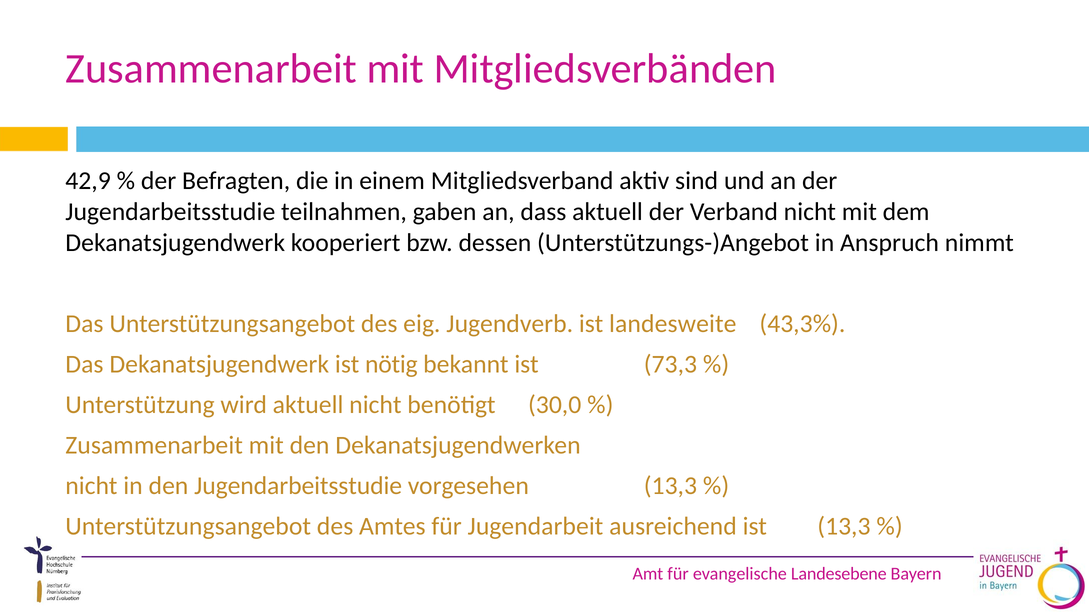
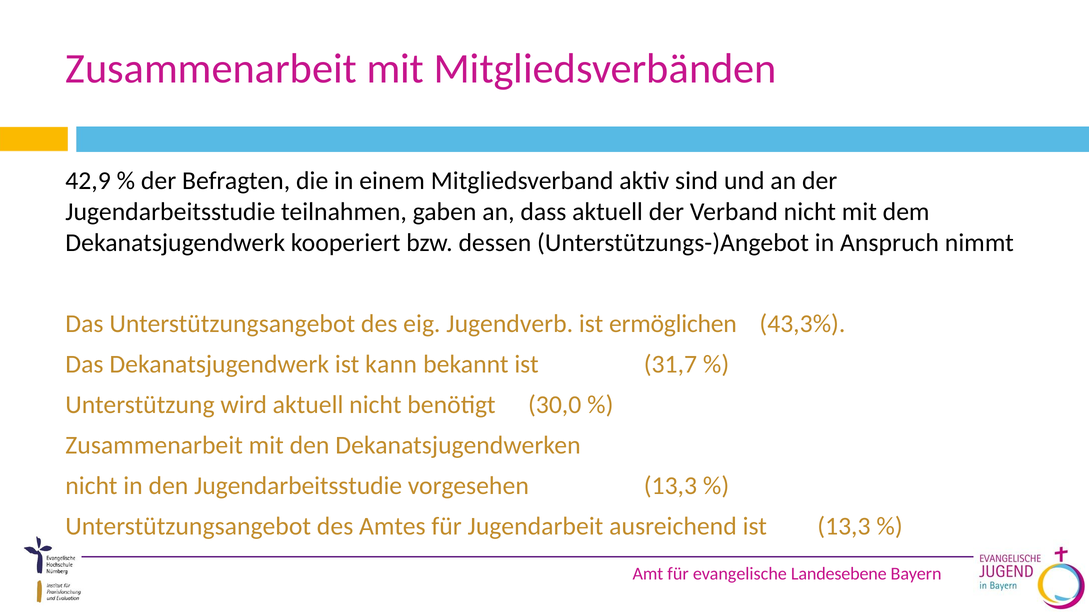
landesweite: landesweite -> ermöglichen (673, 324)
nötig: nötig -> kann (391, 364)
73,3: 73,3 -> 31,7 (670, 364)
